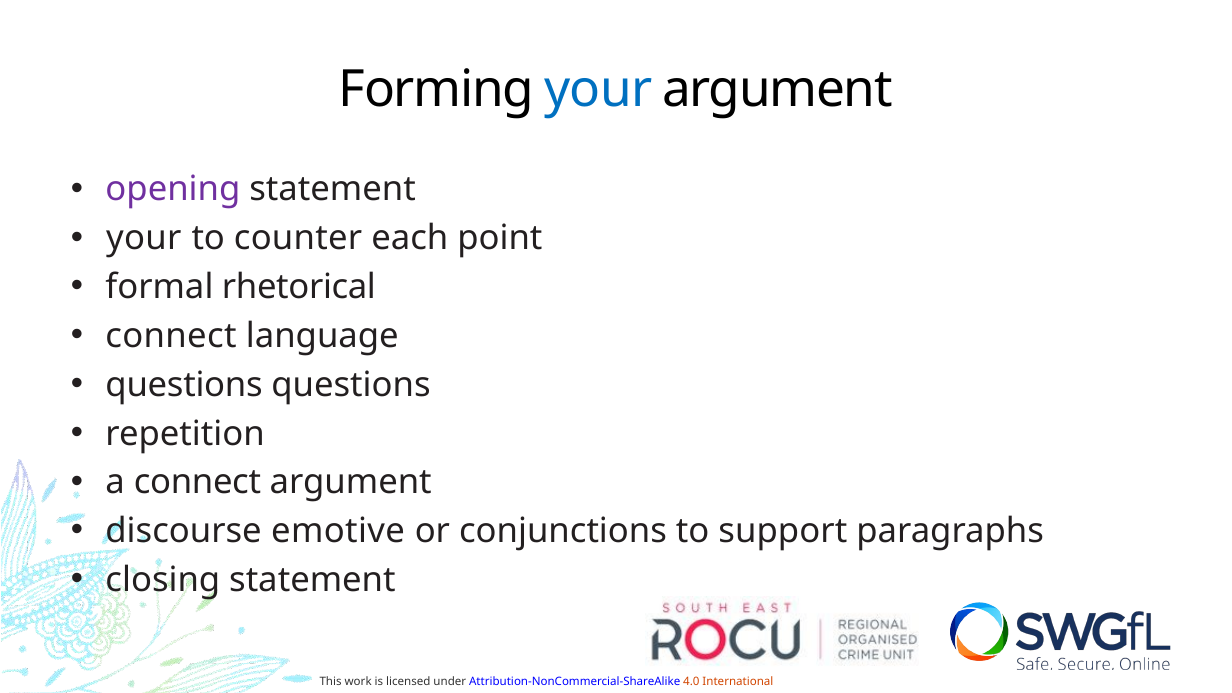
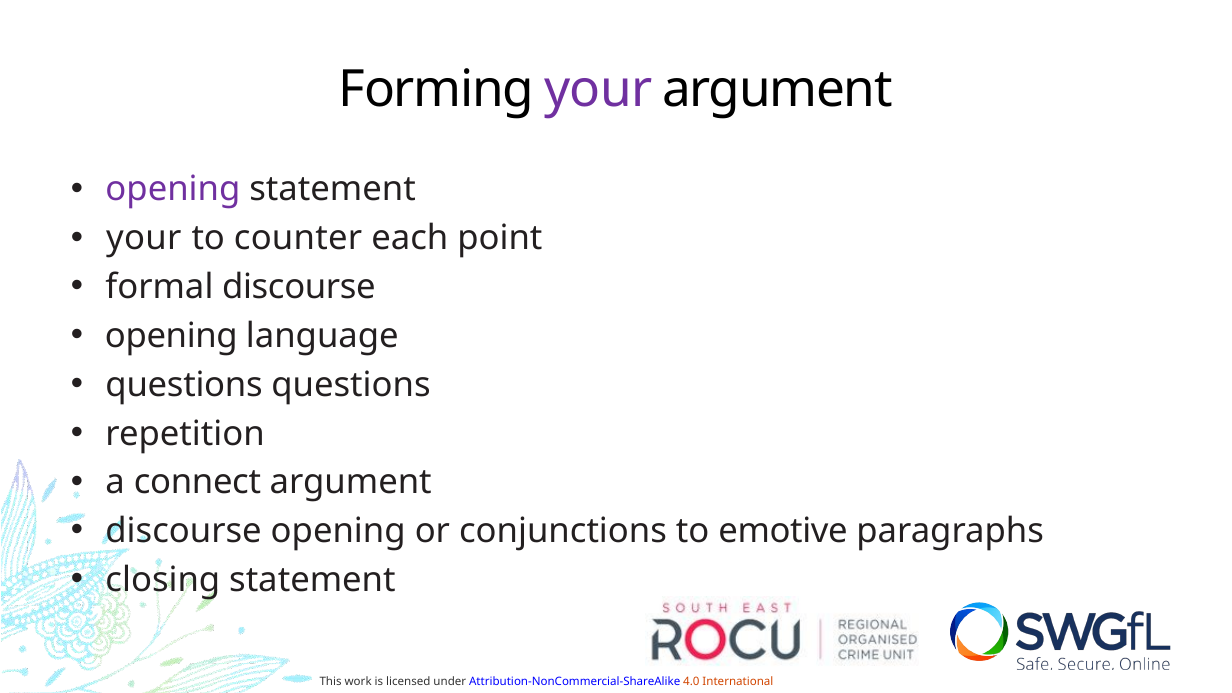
your colour: blue -> purple (598, 89)
formal rhetorical: rhetorical -> discourse (299, 287)
connect: connect -> opening (171, 336)
discourse emotive: emotive -> opening (338, 531)
support: support -> emotive (783, 531)
